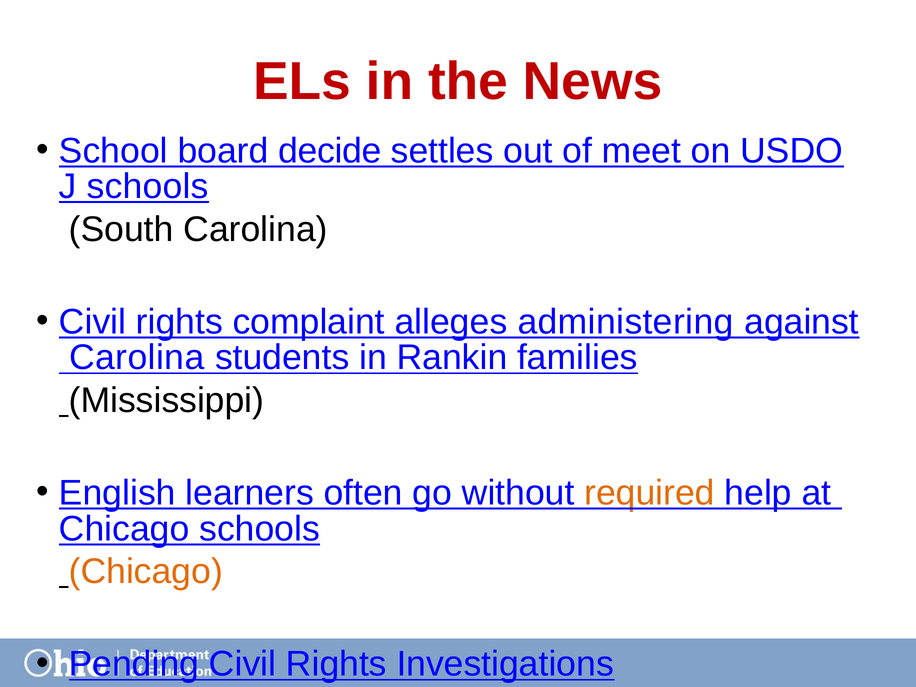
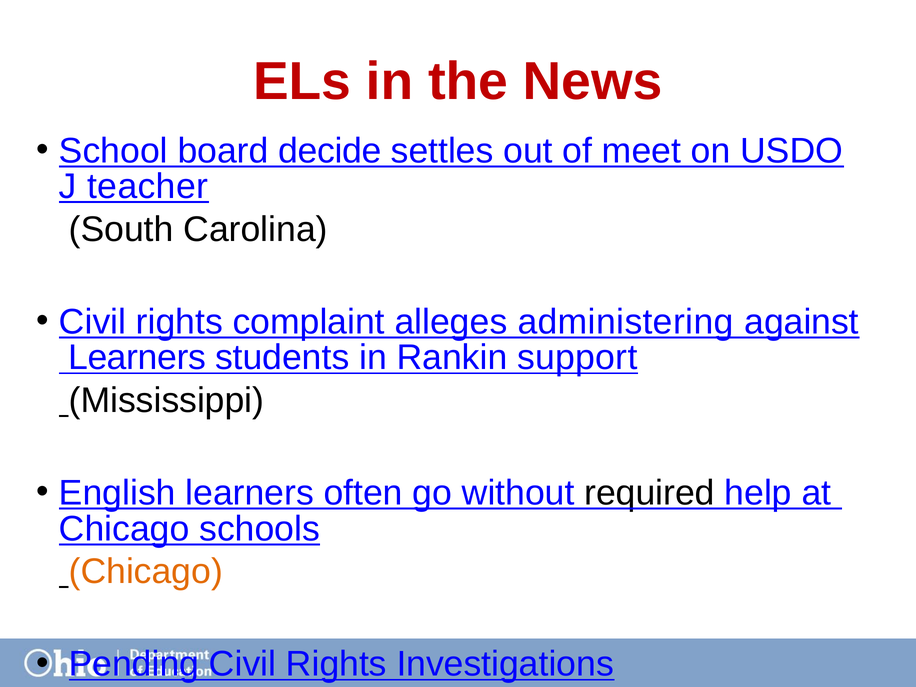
schools: schools -> teacher (148, 187)
Carolina: Carolina -> Learners (137, 358)
families: families -> support (577, 358)
required colour: orange -> black (650, 493)
